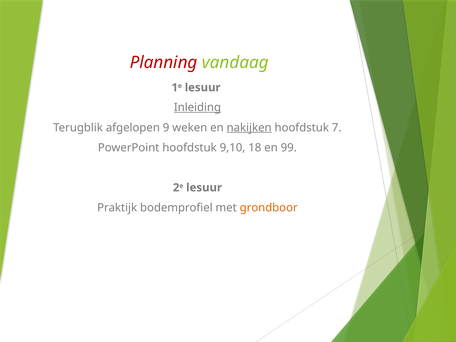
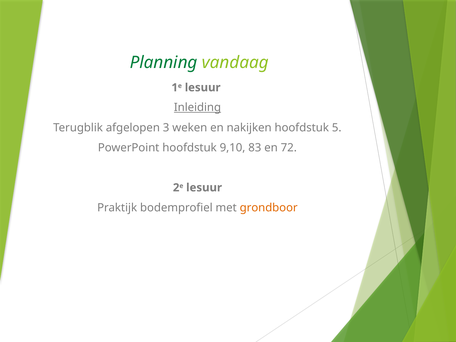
Planning colour: red -> green (164, 63)
9: 9 -> 3 (166, 128)
nakijken underline: present -> none (249, 128)
7: 7 -> 5 (337, 128)
18: 18 -> 83 (255, 148)
99: 99 -> 72 (289, 148)
